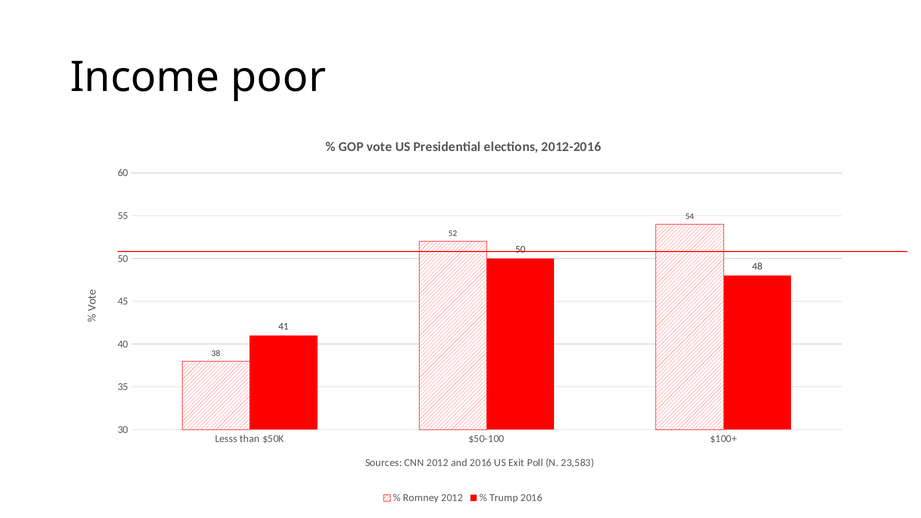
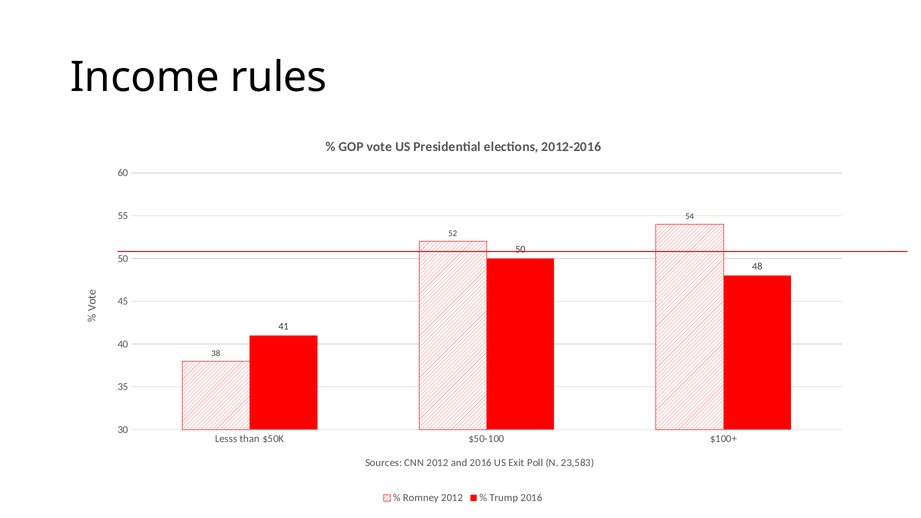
poor: poor -> rules (279, 77)
